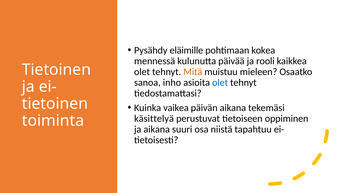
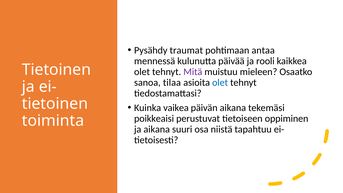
eläimille: eläimille -> traumat (186, 50)
kokea: kokea -> antaa (263, 50)
Mitä colour: orange -> purple (193, 72)
inho: inho -> tilaa (172, 83)
käsittelyä: käsittelyä -> poikkeaisi (154, 118)
